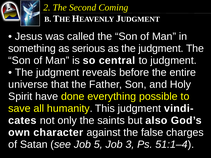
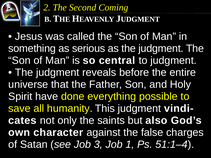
5: 5 -> 3 (98, 145)
3: 3 -> 1 (130, 145)
